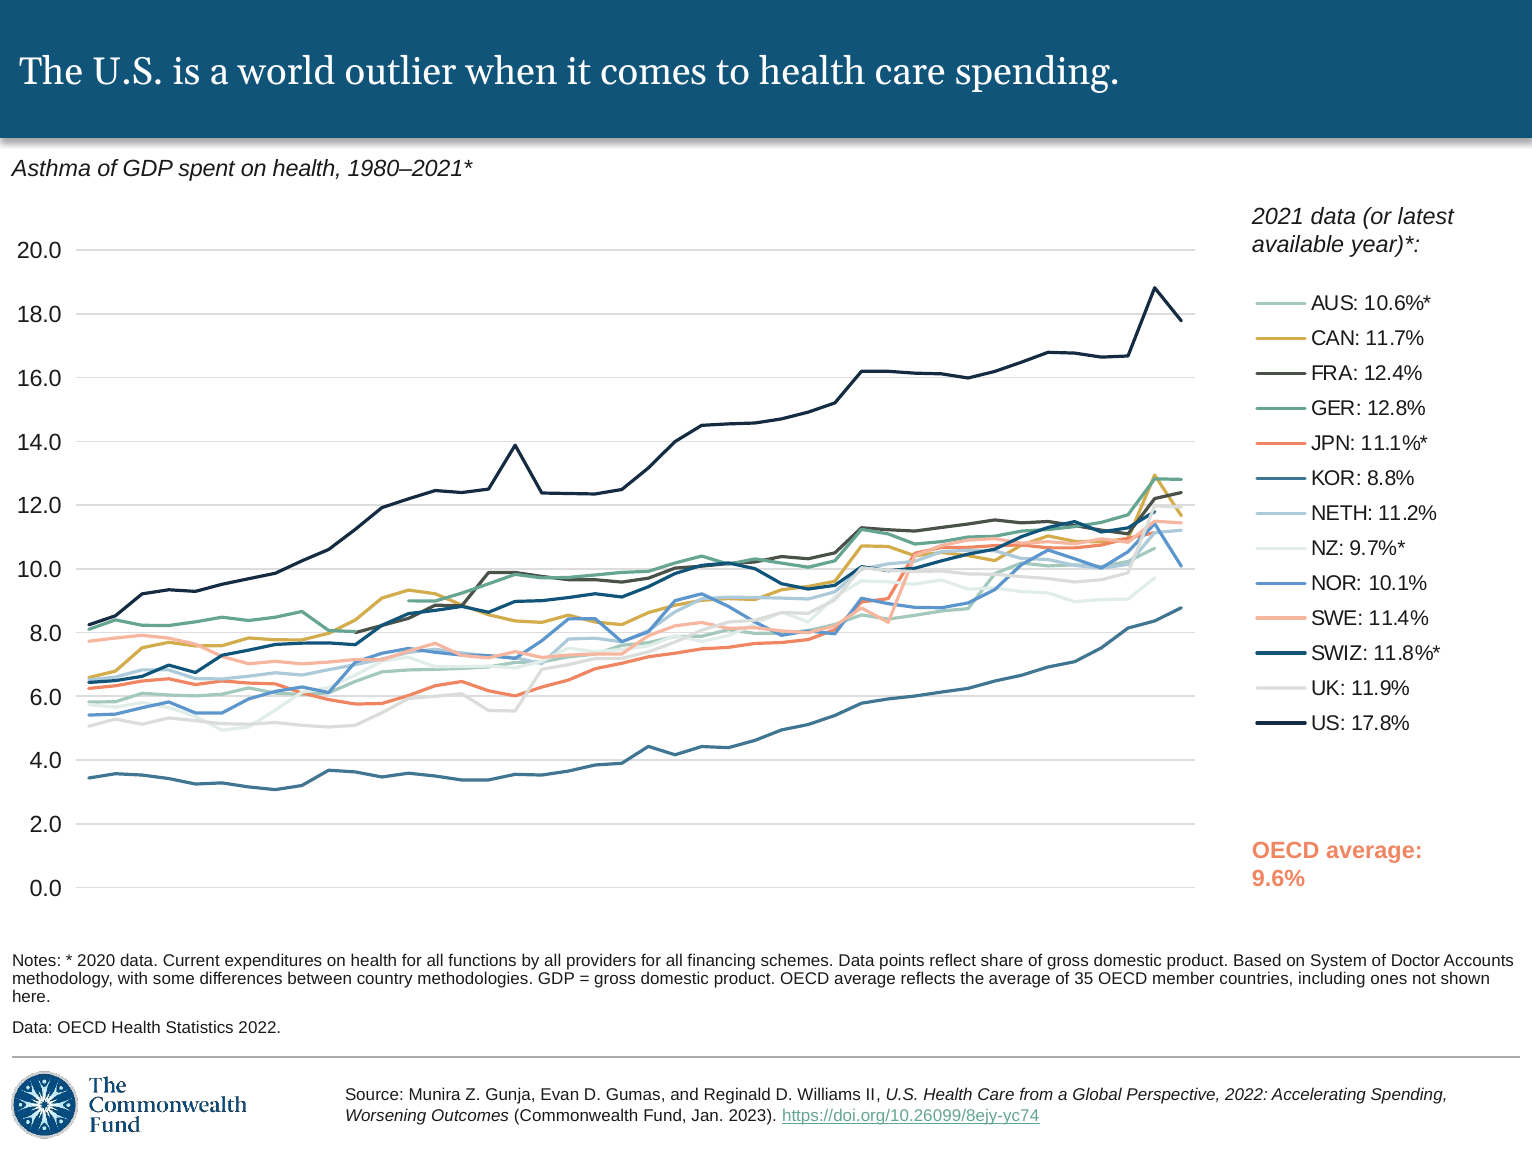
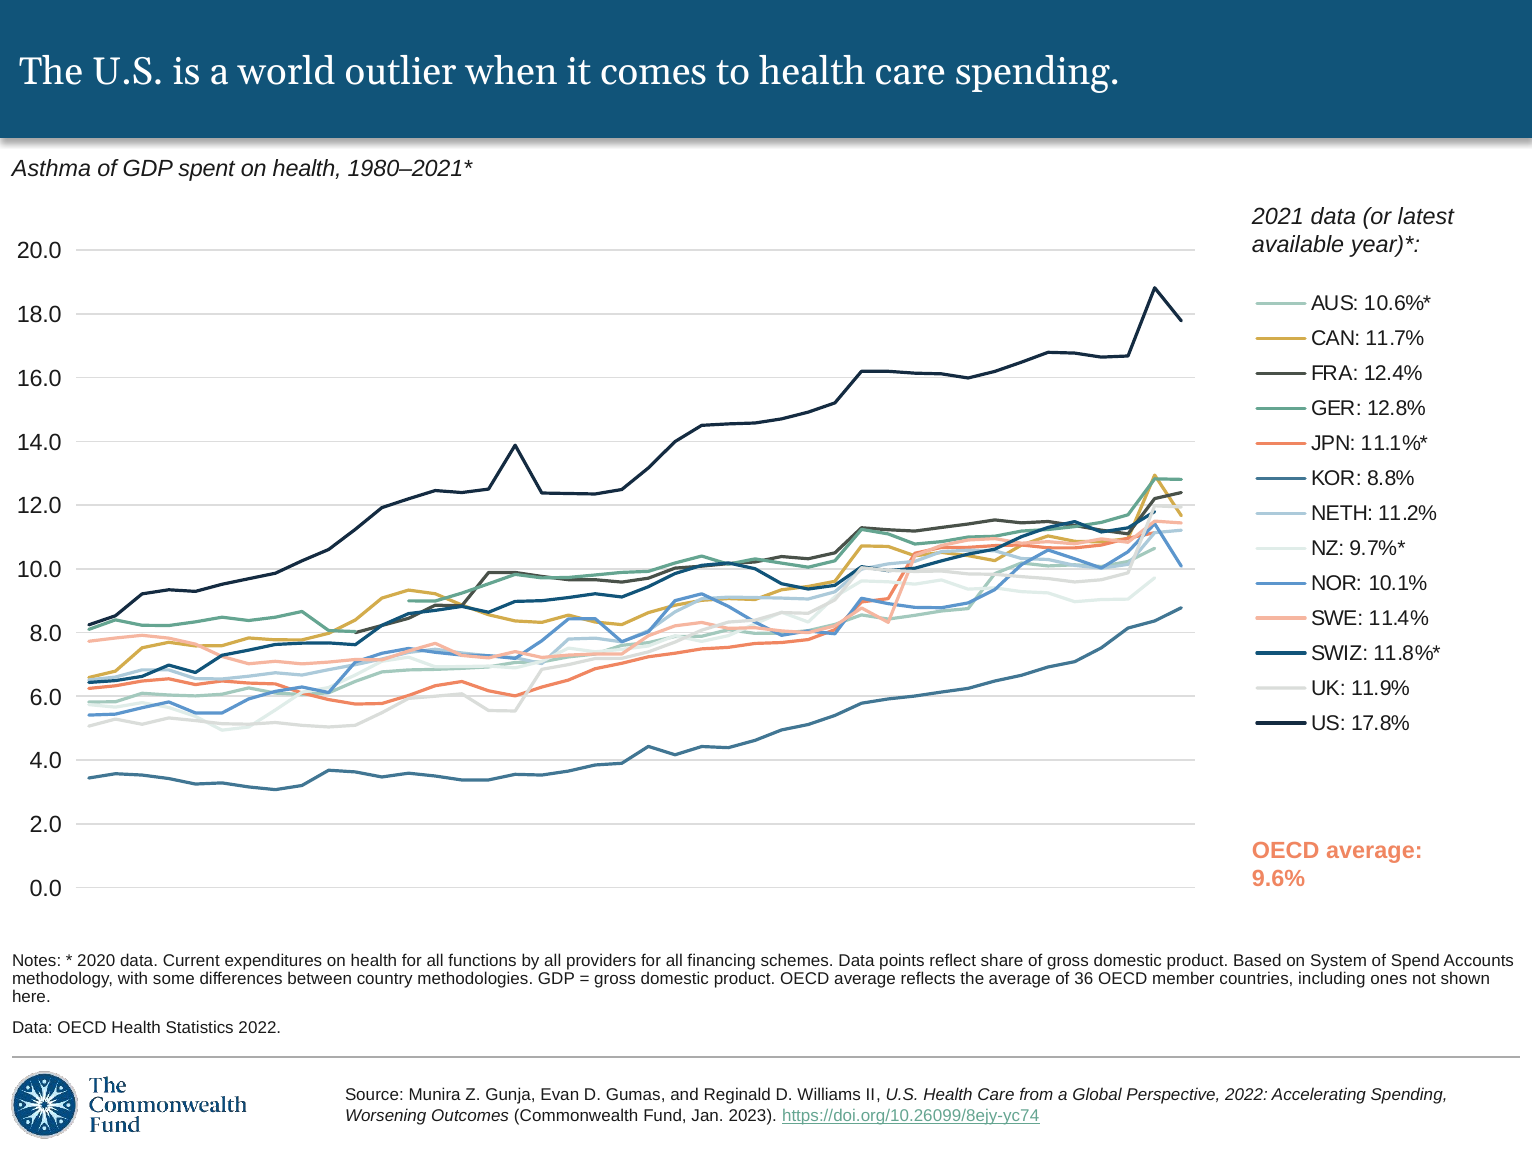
Doctor: Doctor -> Spend (1415, 960)
35: 35 -> 36 (1084, 979)
